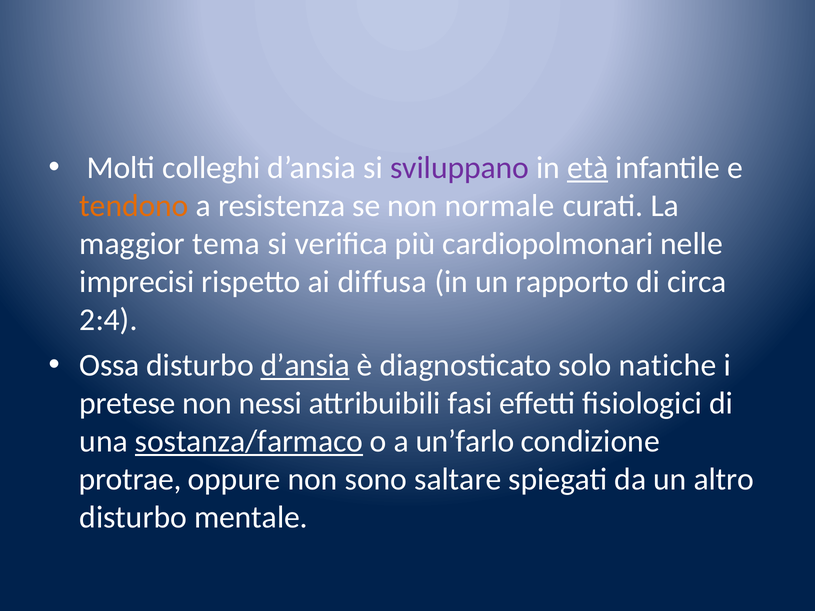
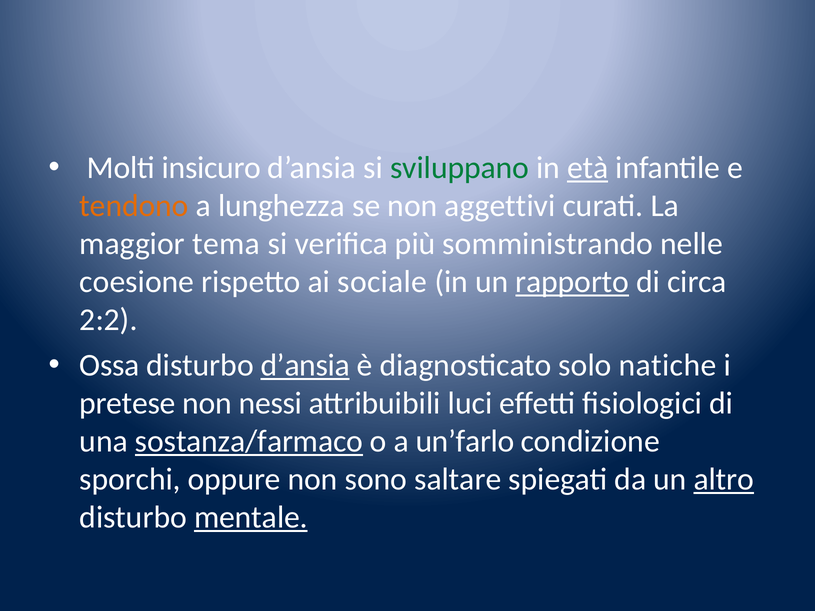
colleghi: colleghi -> insicuro (211, 168)
sviluppano colour: purple -> green (460, 168)
resistenza: resistenza -> lunghezza (282, 206)
normale: normale -> aggettivi (500, 206)
cardiopolmonari: cardiopolmonari -> somministrando (548, 244)
imprecisi: imprecisi -> coesione (137, 282)
diffusa: diffusa -> sociale (382, 282)
rapporto underline: none -> present (572, 282)
2:4: 2:4 -> 2:2 (109, 320)
fasi: fasi -> luci (470, 404)
protrae: protrae -> sporchi (130, 480)
altro underline: none -> present (724, 480)
mentale underline: none -> present (251, 518)
